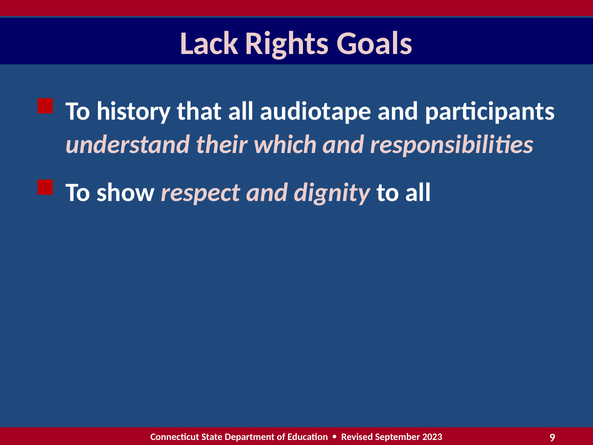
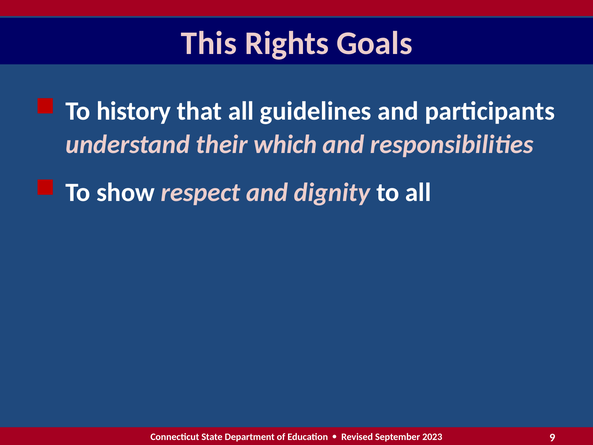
Lack: Lack -> This (209, 43)
audiotape: audiotape -> guidelines (316, 111)
